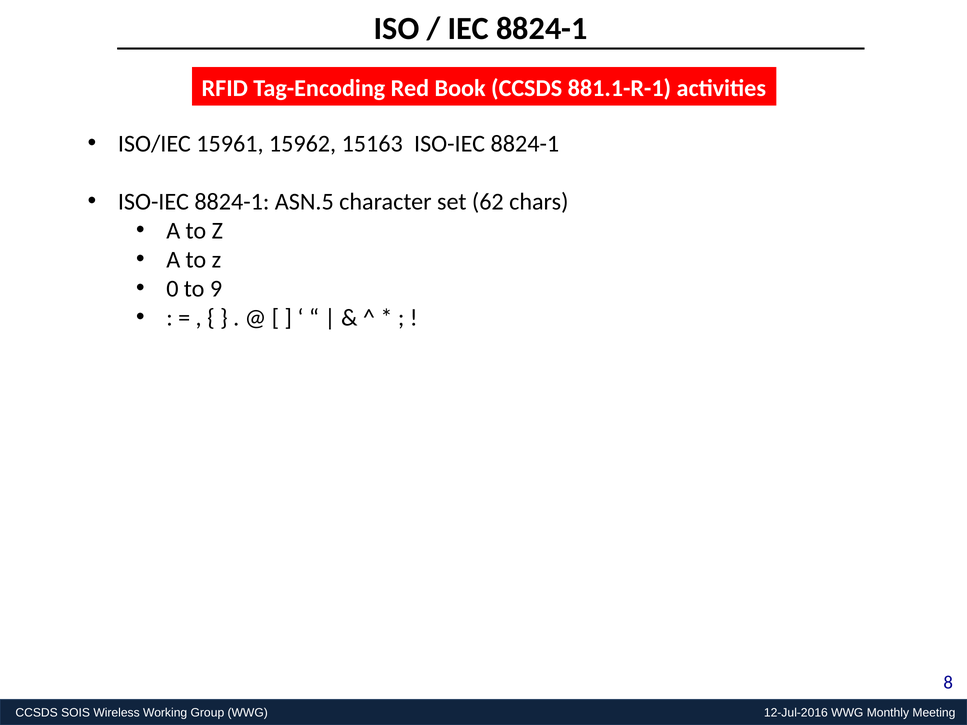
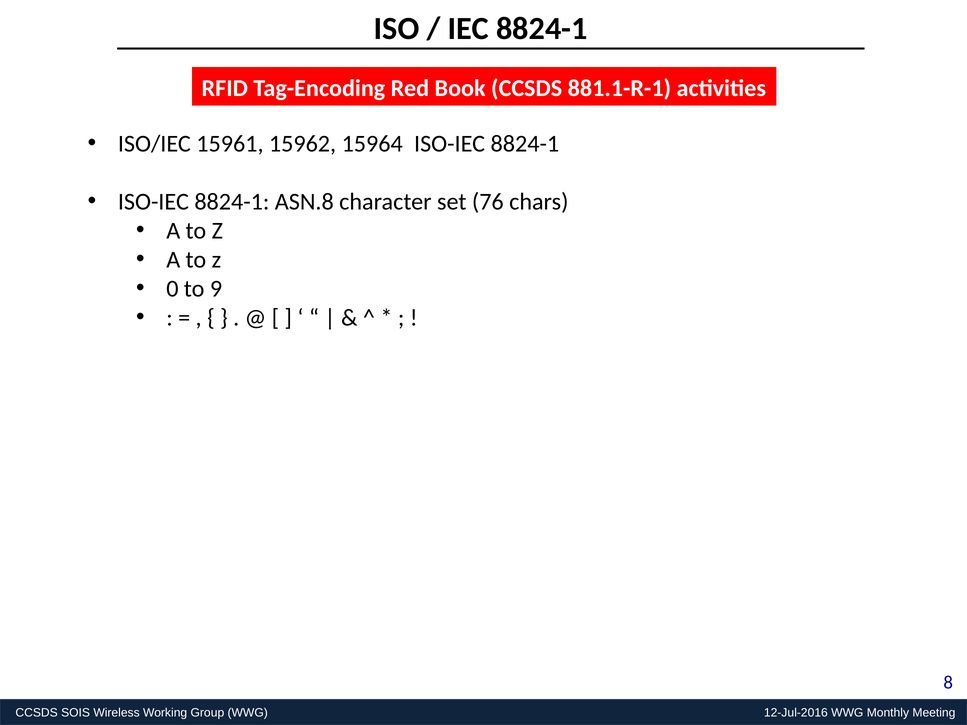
15163: 15163 -> 15964 (372, 144)
ASN.5: ASN.5 -> ASN.8 (304, 202)
62: 62 -> 76 (488, 202)
